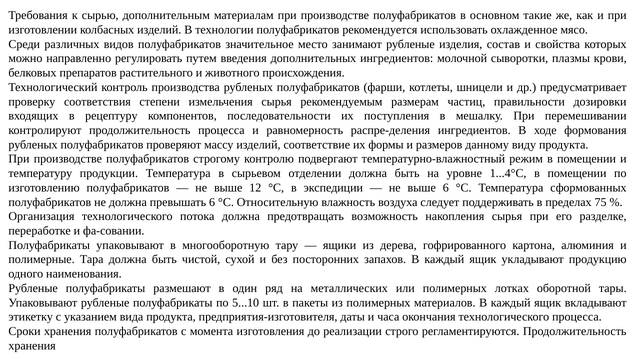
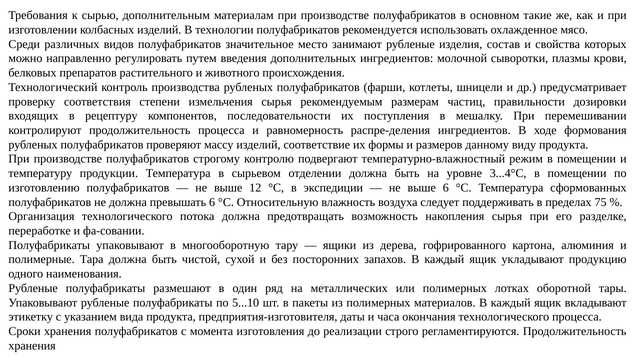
1...4°С: 1...4°С -> 3...4°С (508, 174)
